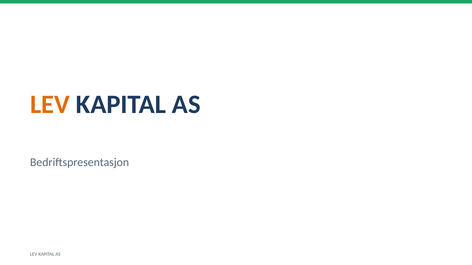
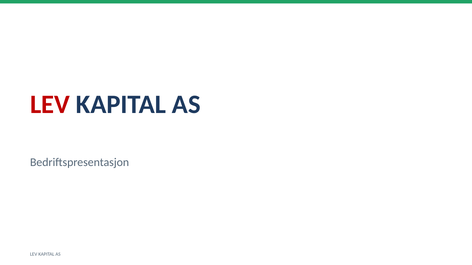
LEV colour: orange -> red (50, 105)
